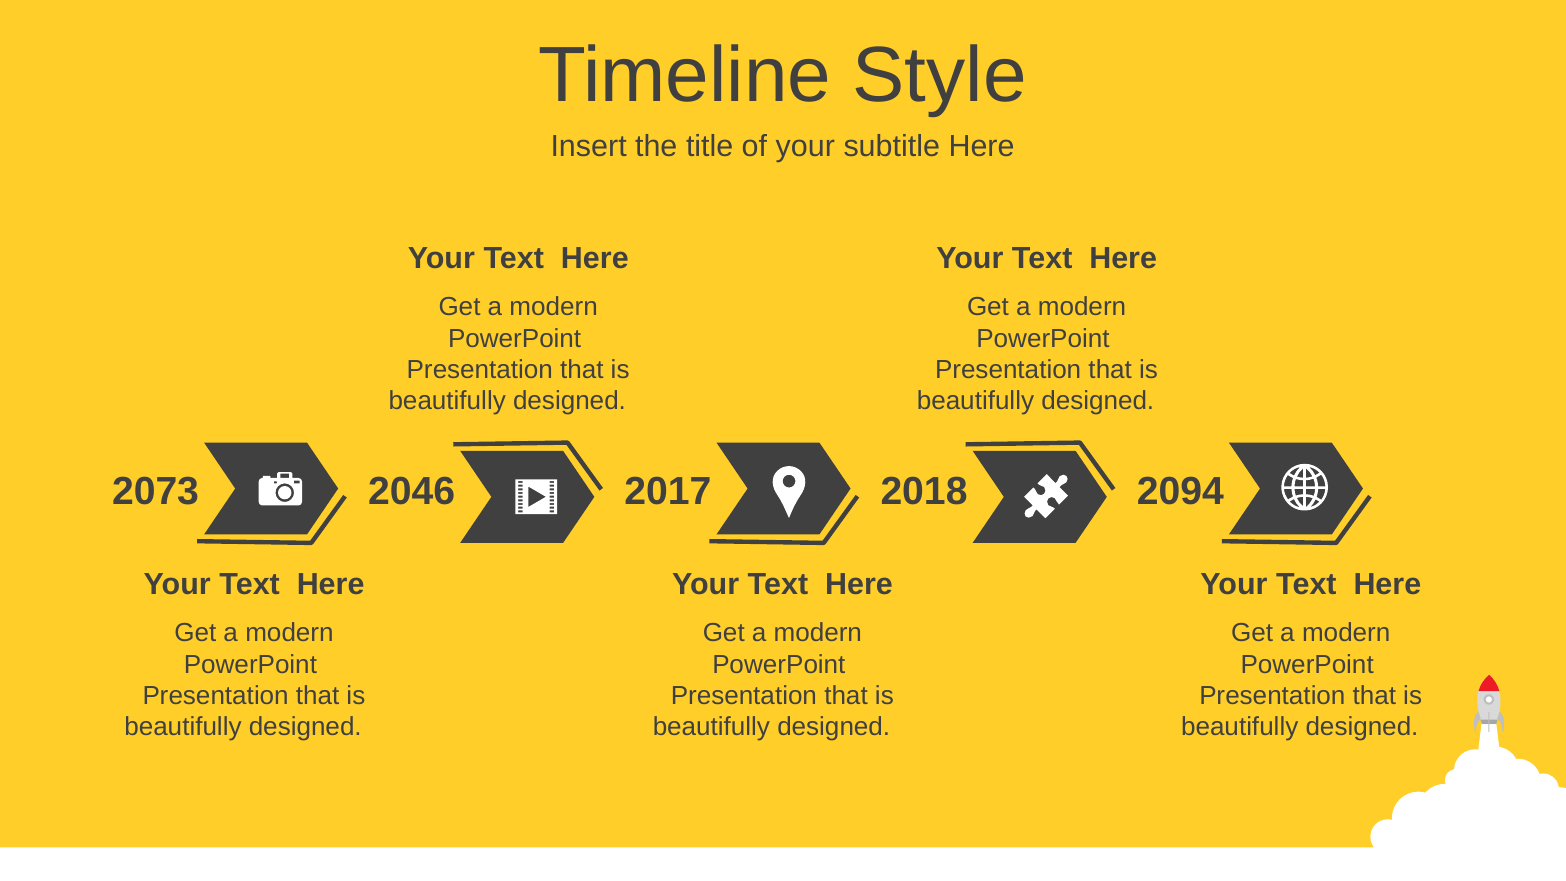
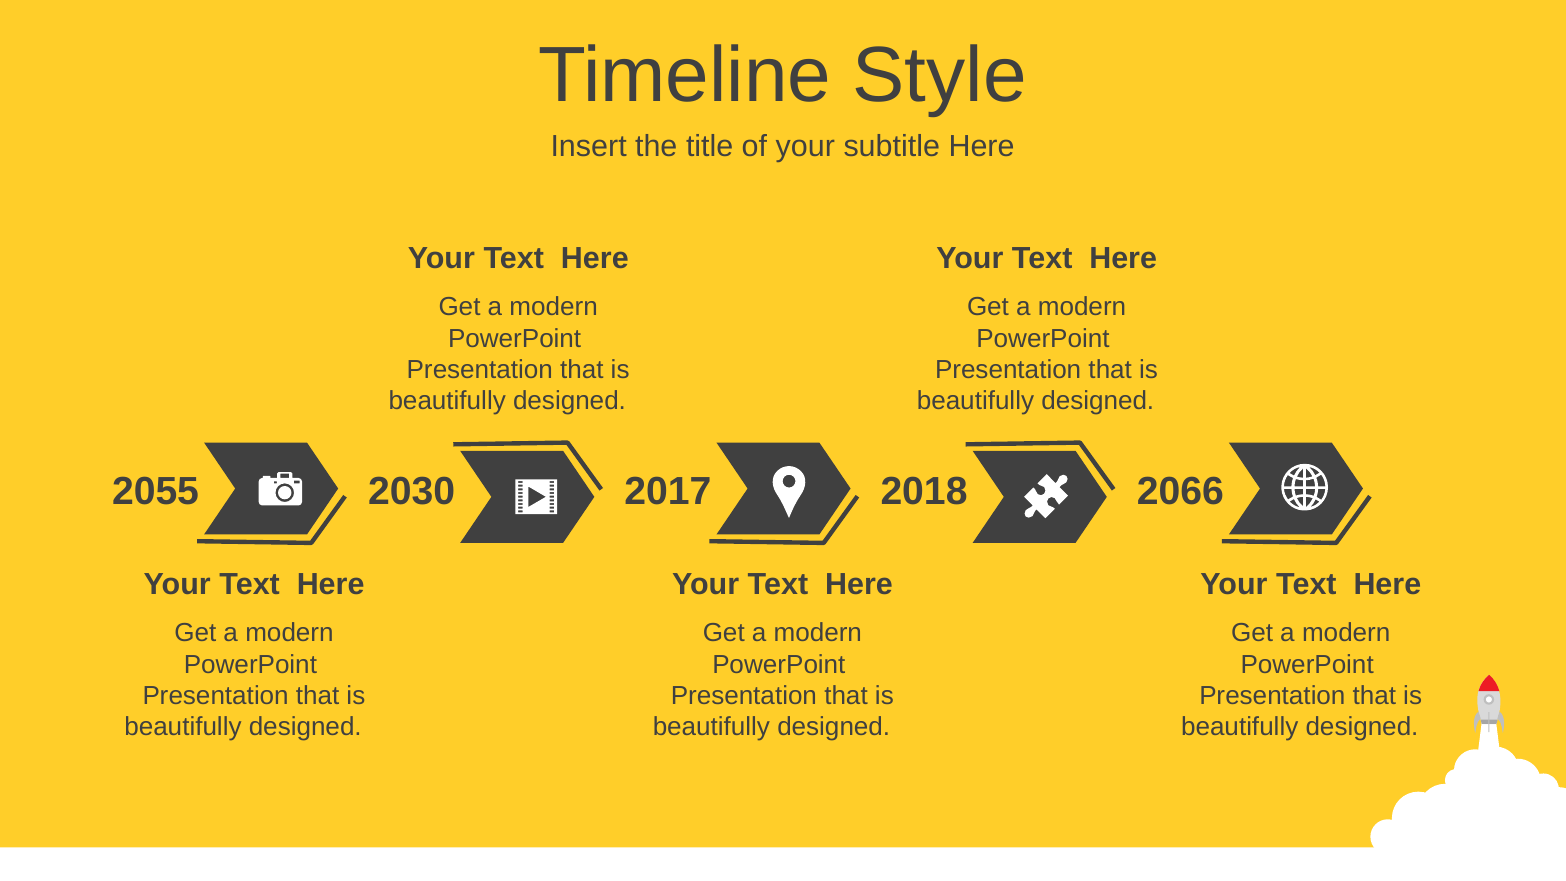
2073: 2073 -> 2055 (156, 492)
2046: 2046 -> 2030 (412, 492)
2094: 2094 -> 2066 (1180, 492)
